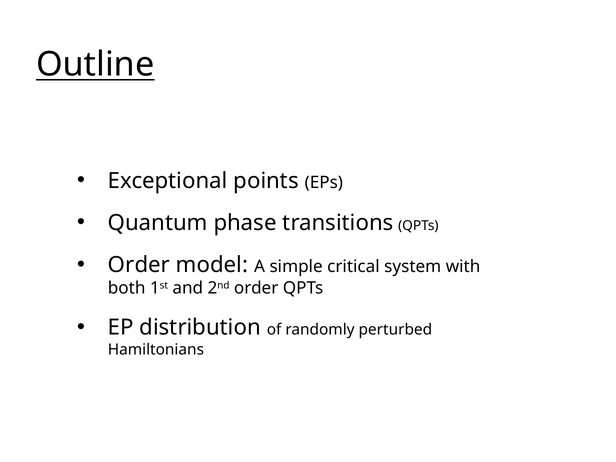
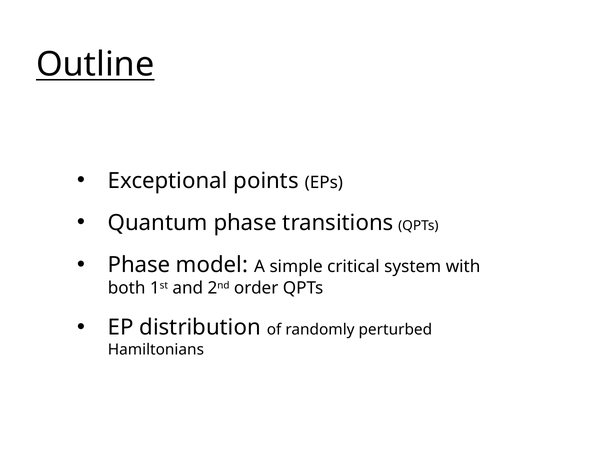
Order: Order -> Phase (139, 265)
